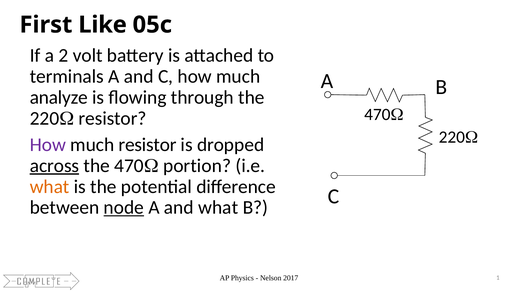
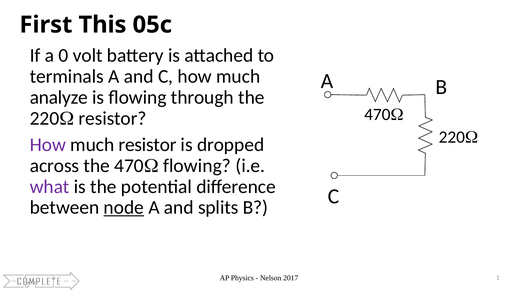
Like: Like -> This (103, 25)
2: 2 -> 0 (64, 56)
across underline: present -> none (54, 166)
470 portion: portion -> flowing (197, 166)
what colour: orange -> purple (50, 187)
and what: what -> splits (218, 208)
